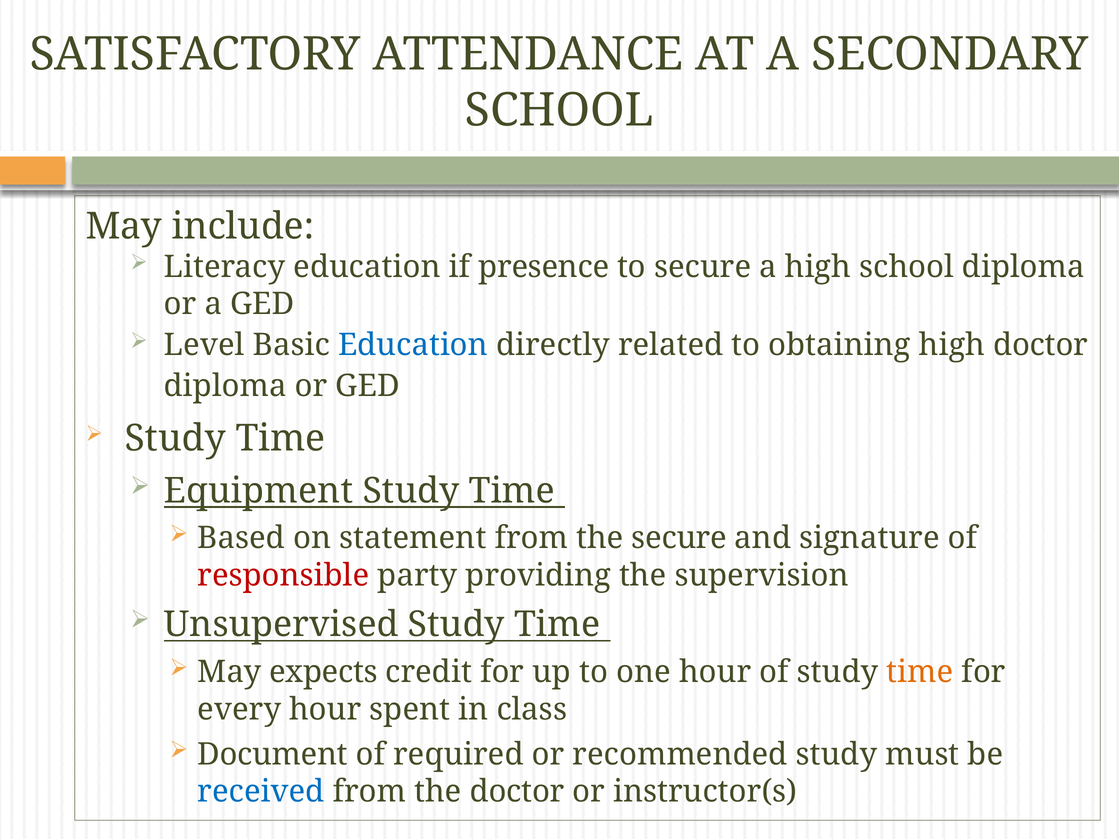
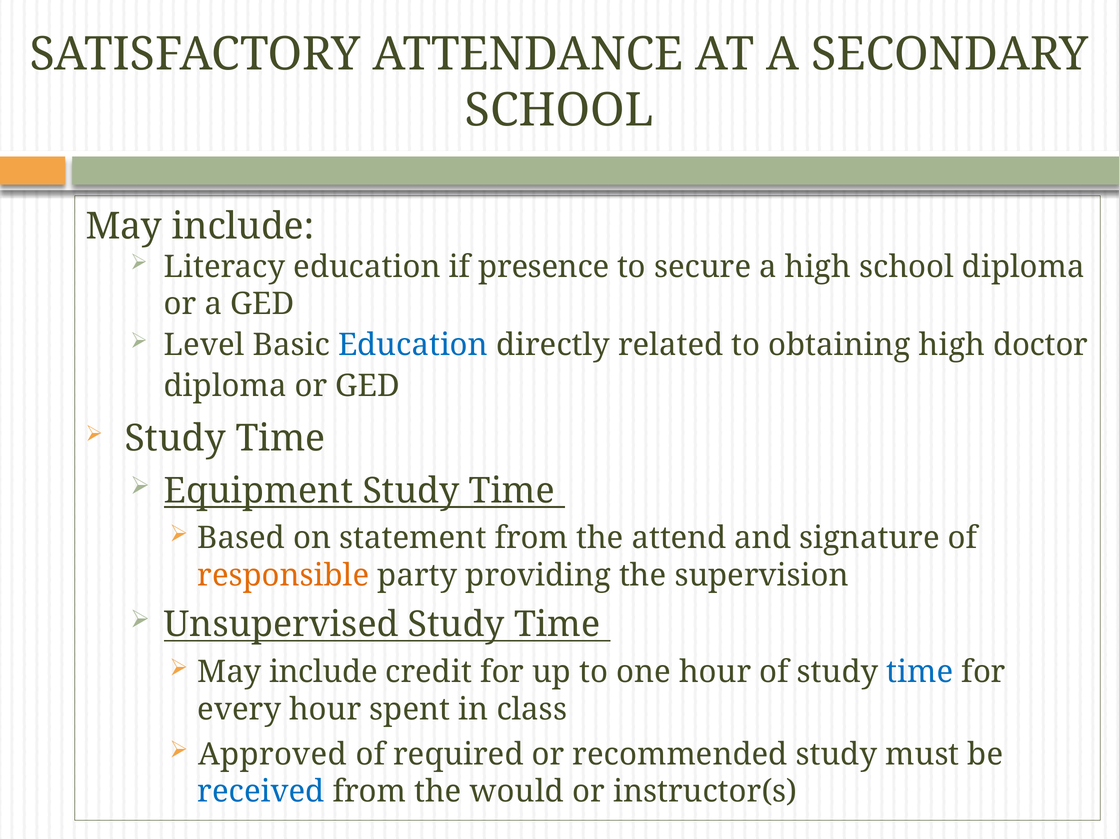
the secure: secure -> attend (679, 538)
responsible colour: red -> orange (283, 576)
expects: expects -> include (323, 672)
time colour: orange -> blue (920, 672)
Document: Document -> Approved (272, 755)
the doctor: doctor -> would (517, 792)
